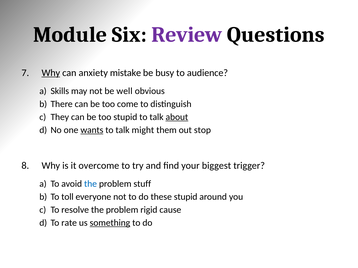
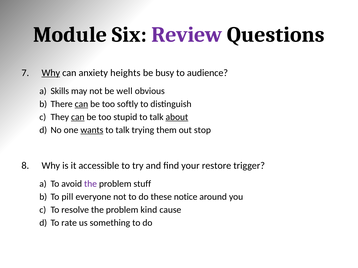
mistake: mistake -> heights (125, 73)
can underline: none -> present (81, 104)
come: come -> softly (128, 104)
can underline: none -> present (78, 117)
might: might -> trying (143, 130)
overcome: overcome -> accessible (99, 166)
biggest: biggest -> restore (217, 166)
the colour: blue -> purple (91, 184)
toll: toll -> pill (67, 197)
these stupid: stupid -> notice (186, 197)
rigid: rigid -> kind (149, 210)
something underline: present -> none (110, 223)
